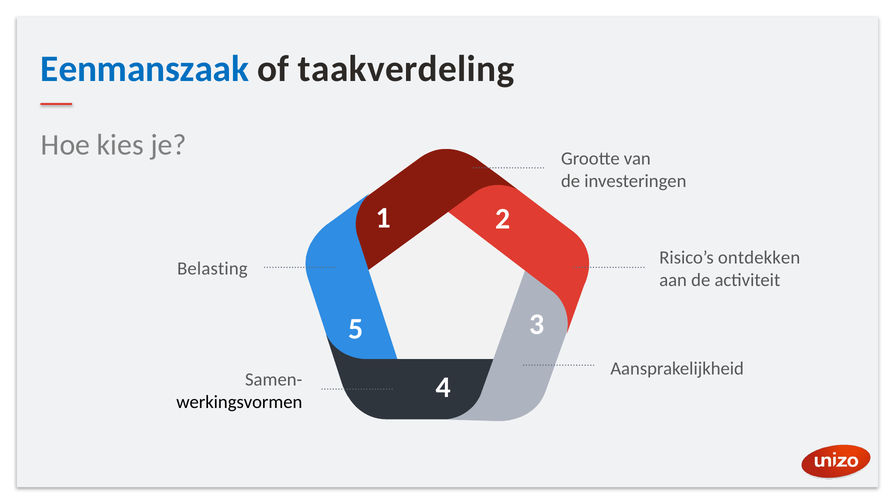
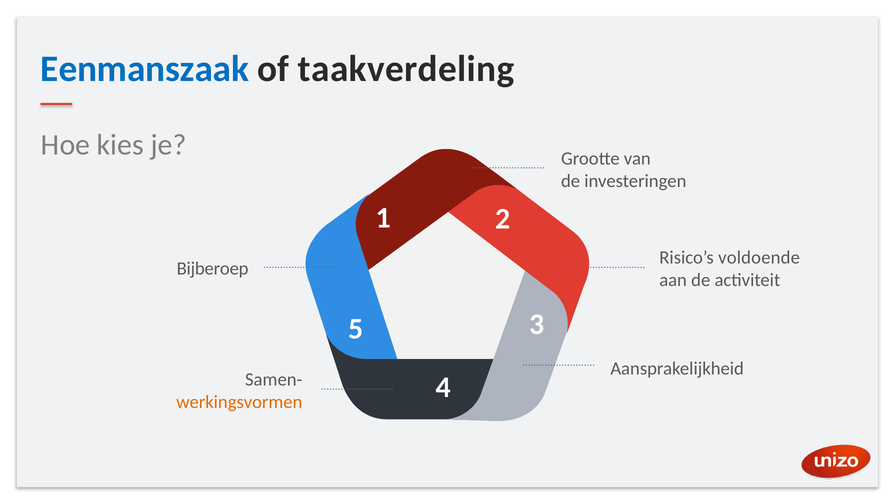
ontdekken: ontdekken -> voldoende (759, 257)
Belasting: Belasting -> Bijberoep (213, 268)
werkingsvormen colour: black -> orange (239, 402)
